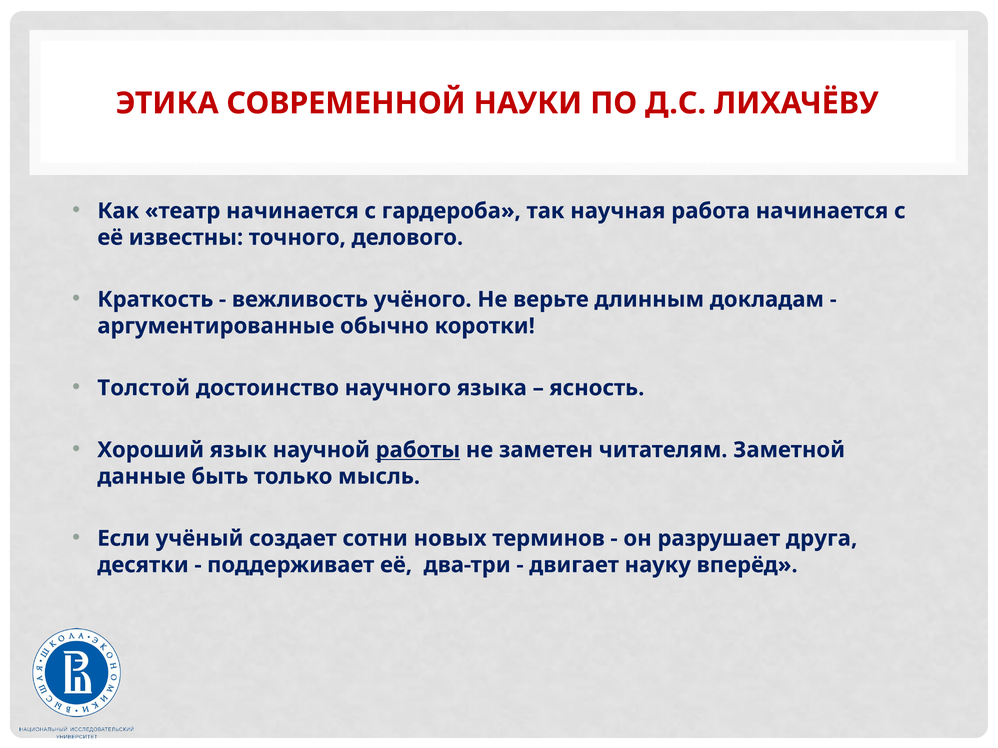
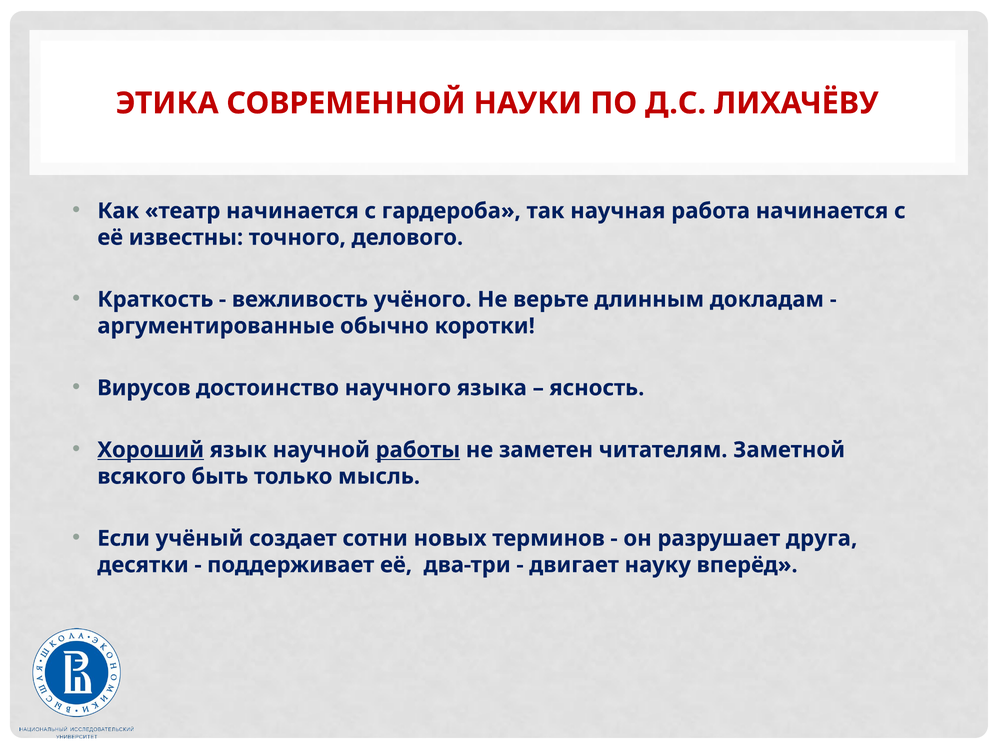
Толстой: Толстой -> Вирусов (144, 388)
Хороший underline: none -> present (151, 450)
данные: данные -> всякого (142, 477)
